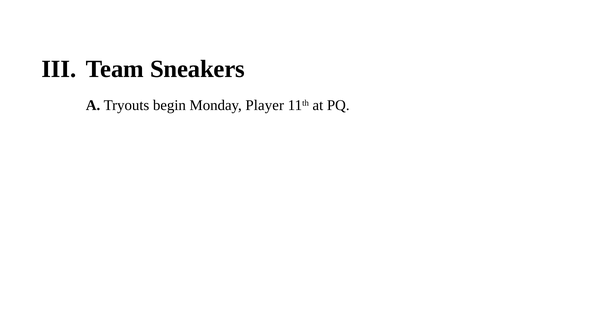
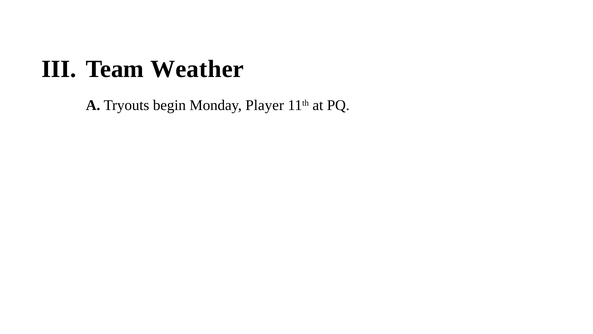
Sneakers: Sneakers -> Weather (197, 69)
